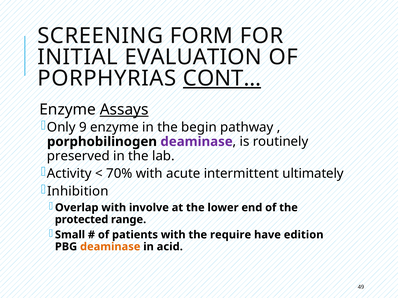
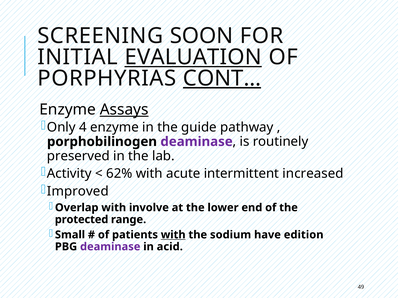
FORM: FORM -> SOON (202, 36)
EVALUATION underline: none -> present (193, 57)
9: 9 -> 4 (83, 128)
begin: begin -> guide (199, 128)
70%: 70% -> 62% (119, 174)
ultimately: ultimately -> increased (313, 174)
Inhibition: Inhibition -> Improved (78, 191)
with underline: none -> present (173, 235)
require: require -> sodium (231, 235)
deaminase colour: orange -> purple (110, 247)
